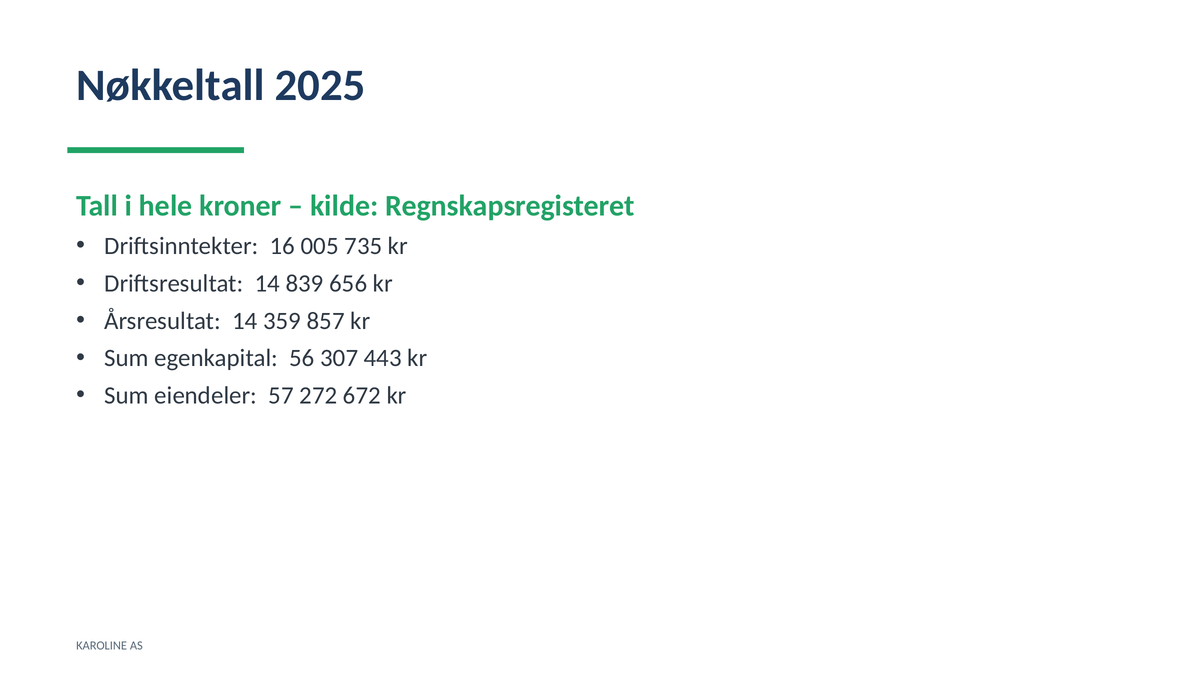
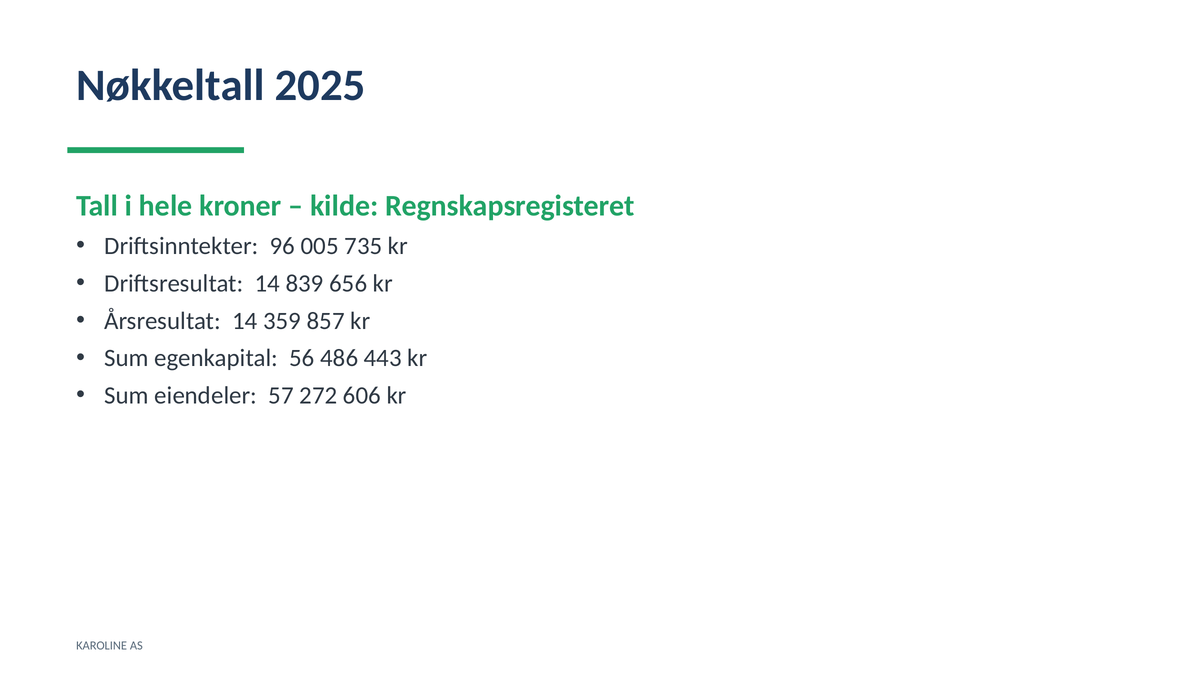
16: 16 -> 96 (282, 246)
307: 307 -> 486 (339, 358)
672: 672 -> 606 (362, 396)
